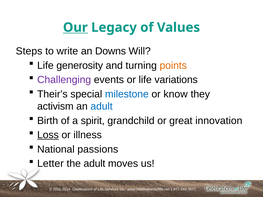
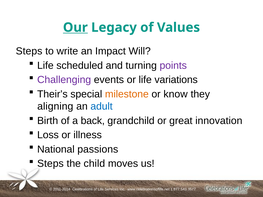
Downs: Downs -> Impact (110, 51)
generosity: generosity -> scheduled (80, 66)
points colour: orange -> purple (173, 66)
milestone colour: blue -> orange (127, 94)
activism: activism -> aligning (55, 106)
spirit: spirit -> back (93, 121)
Loss underline: present -> none (48, 135)
Letter: Letter -> Steps (50, 164)
the adult: adult -> child (94, 164)
